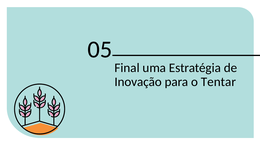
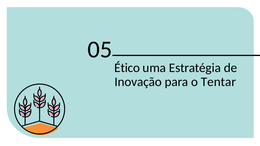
Final: Final -> Ético (127, 68)
